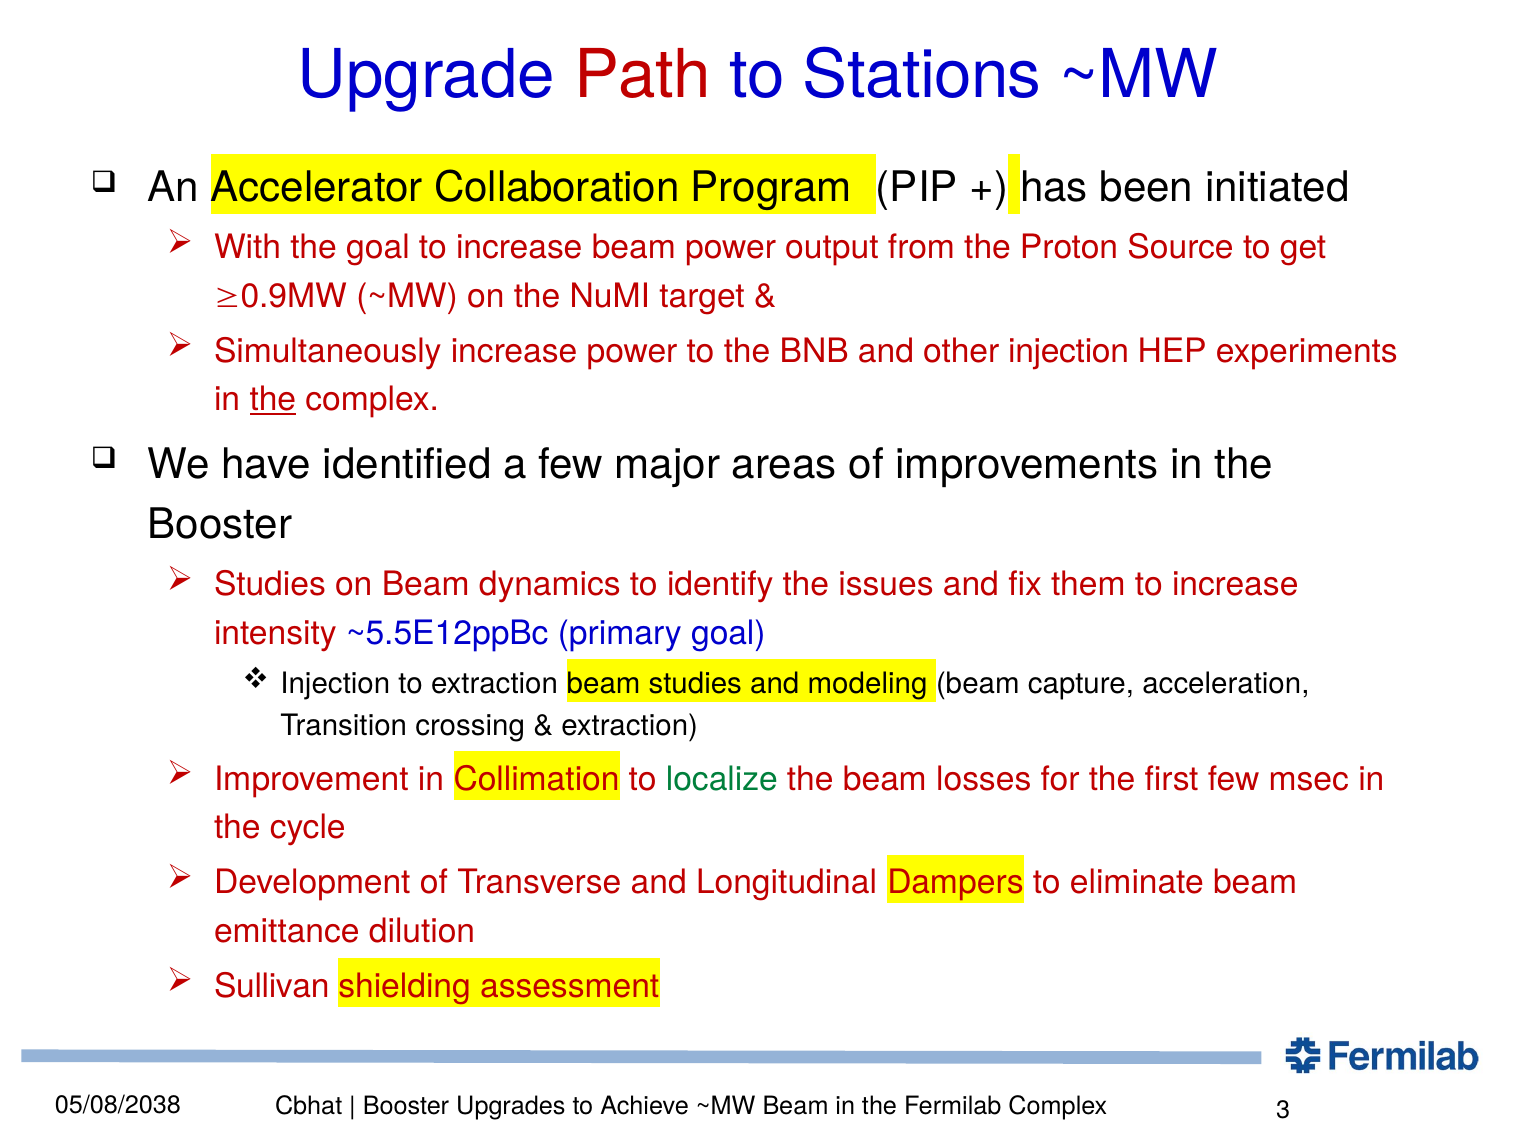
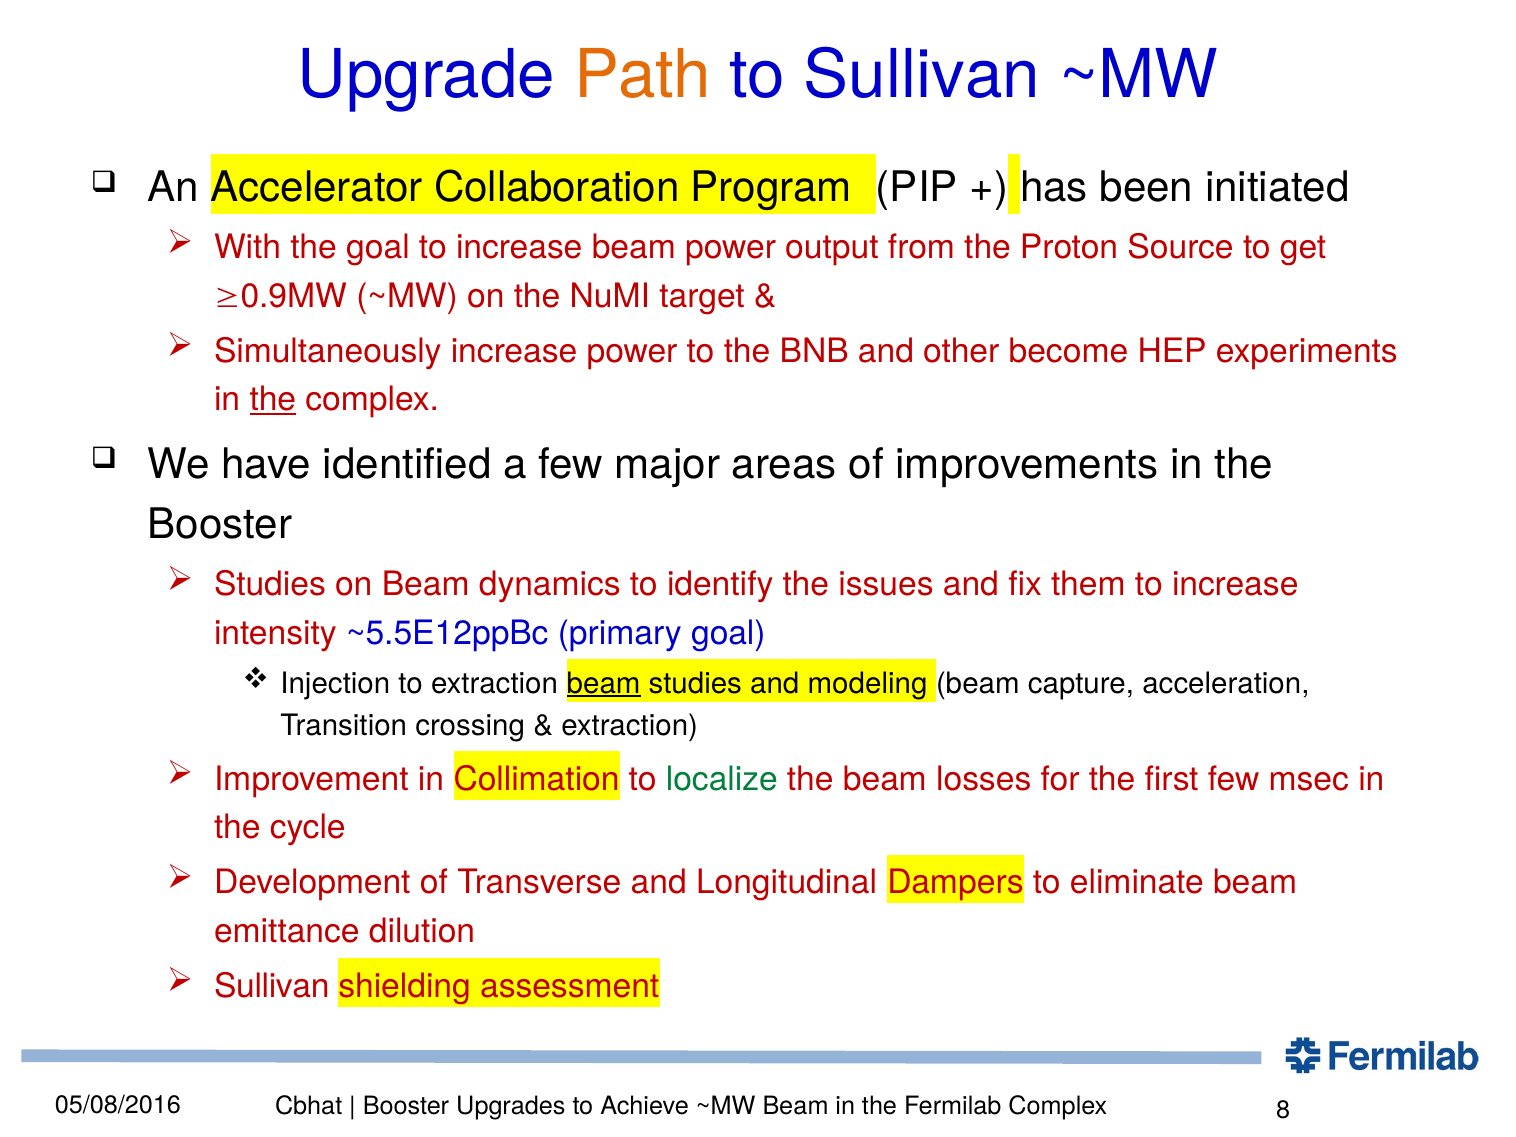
Path colour: red -> orange (643, 76)
to Stations: Stations -> Sullivan (922, 76)
other injection: injection -> become (1068, 351)
beam underline: none -> present (604, 684)
05/08/2038: 05/08/2038 -> 05/08/2016 (118, 1105)
3: 3 -> 8 (1283, 1110)
